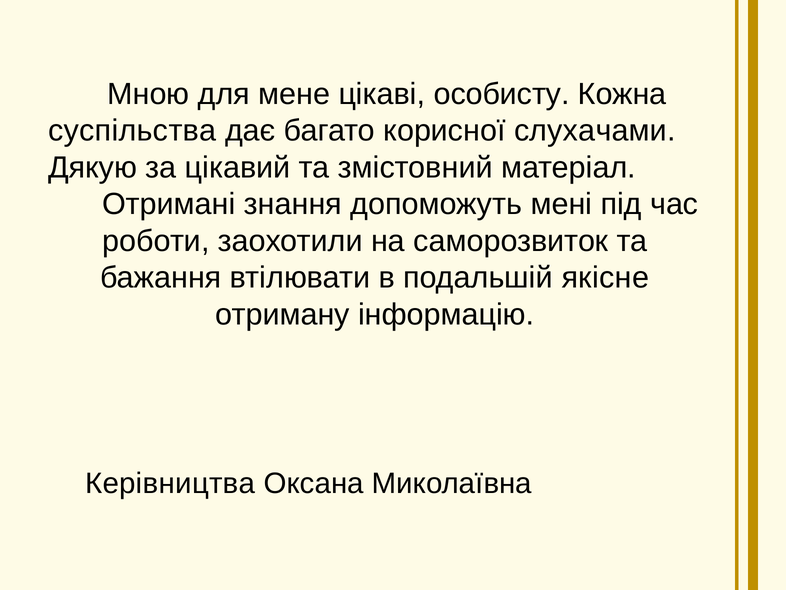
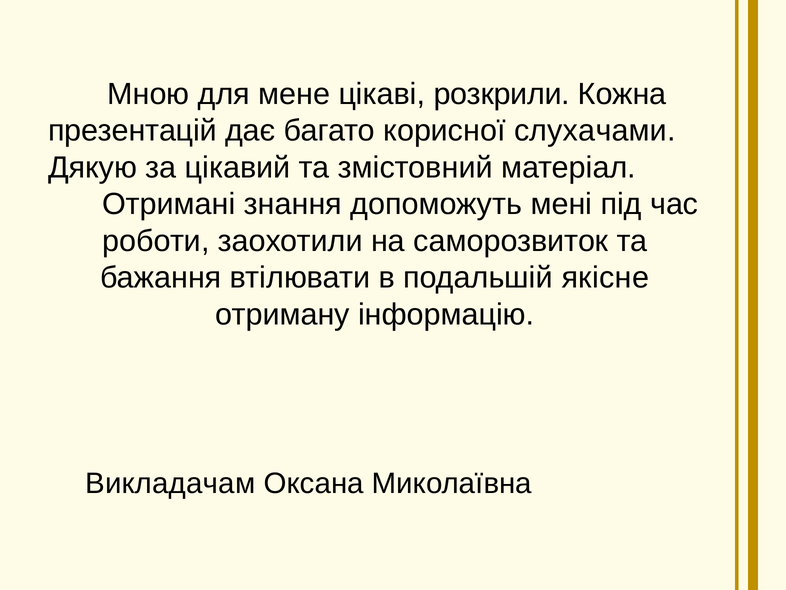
особисту: особисту -> розкрили (502, 94)
суспільства: суспільства -> презентацій (132, 131)
Керівництва: Керівництва -> Викладачам (170, 483)
